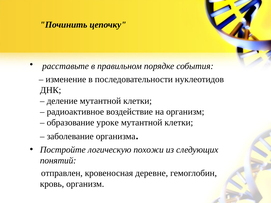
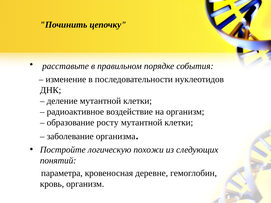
уроке: уроке -> росту (108, 123)
отправлен: отправлен -> параметра (62, 173)
